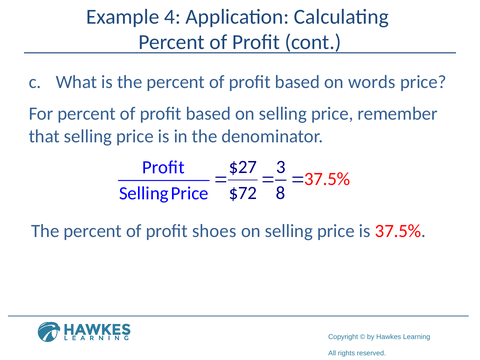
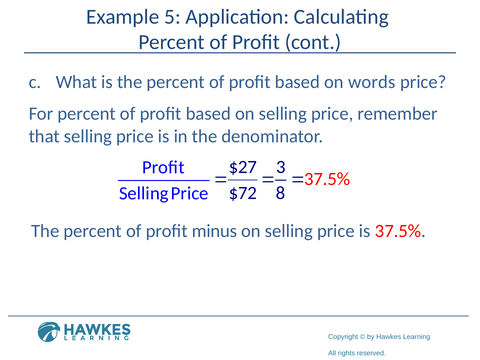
4: 4 -> 5 (172, 17)
shoes: shoes -> minus (214, 231)
